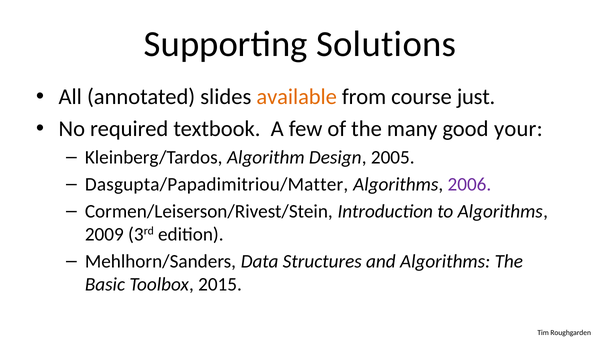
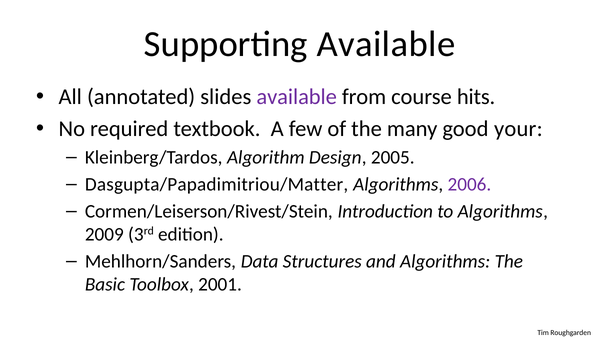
Supporting Solutions: Solutions -> Available (386, 44)
available colour: orange -> purple (297, 97)
just: just -> hits (476, 97)
2015: 2015 -> 2001 (220, 285)
